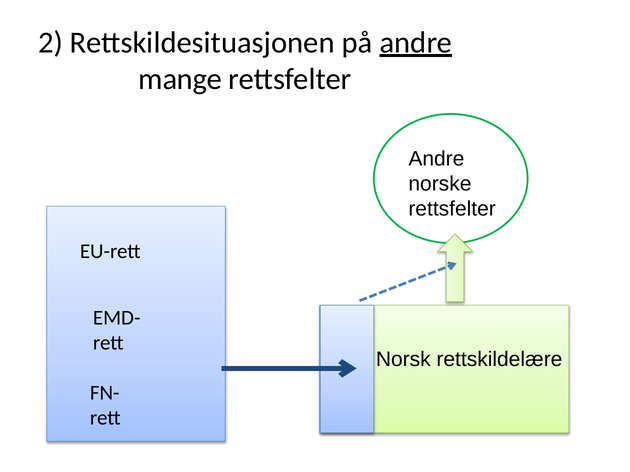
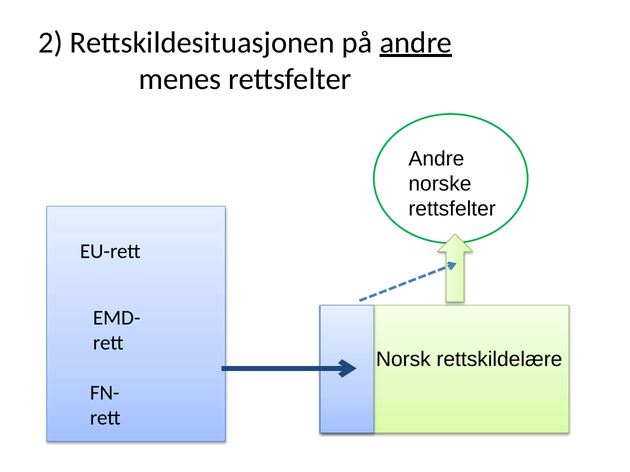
mange: mange -> menes (180, 79)
